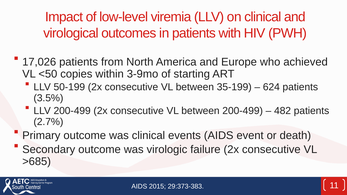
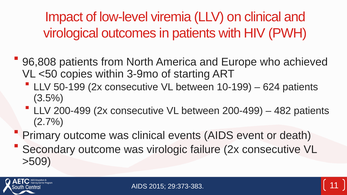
17,026: 17,026 -> 96,808 (39, 62)
35-199: 35-199 -> 10-199 (234, 87)
>685: >685 -> >509 (37, 162)
